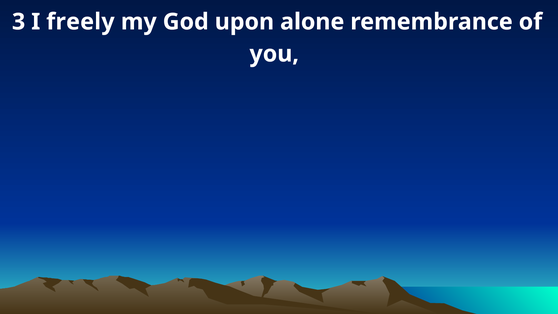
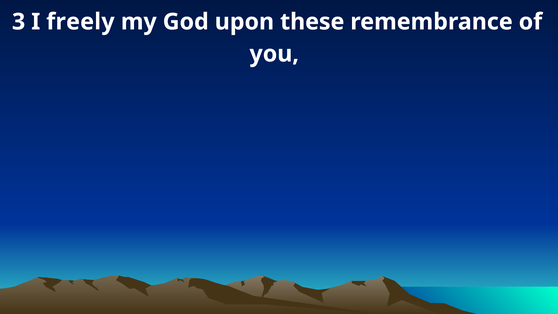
alone: alone -> these (312, 22)
